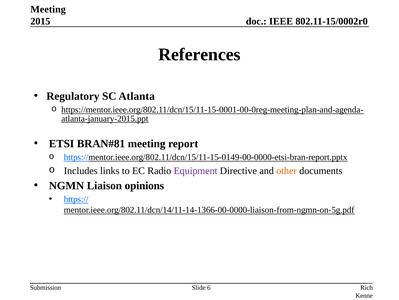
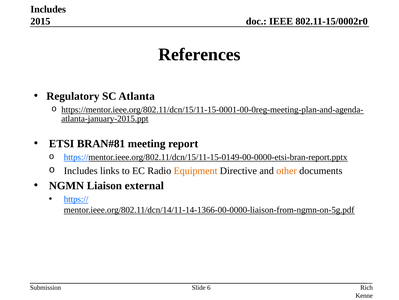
Meeting: Meeting -> Includes (48, 9)
Equipment colour: purple -> orange (196, 170)
opinions: opinions -> external (144, 185)
